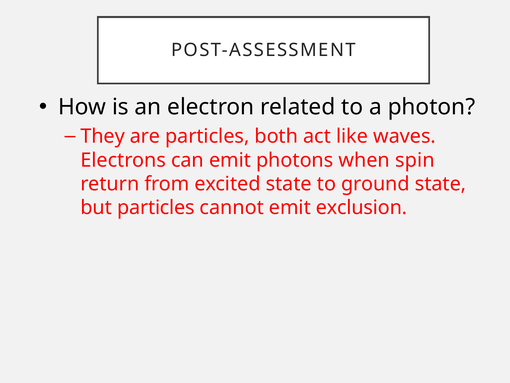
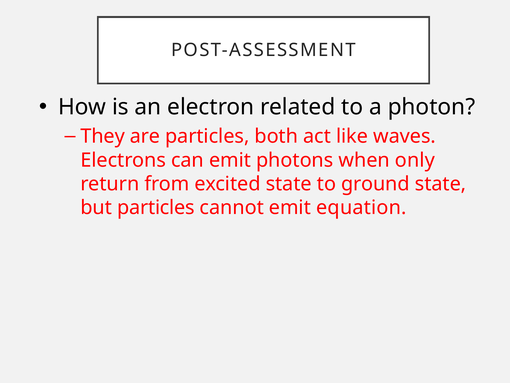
spin: spin -> only (415, 160)
exclusion: exclusion -> equation (361, 207)
